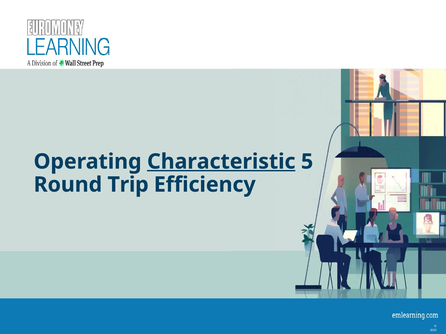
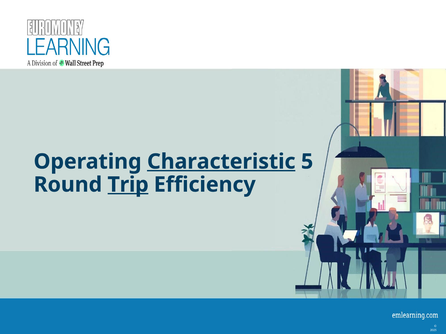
Trip underline: none -> present (128, 185)
